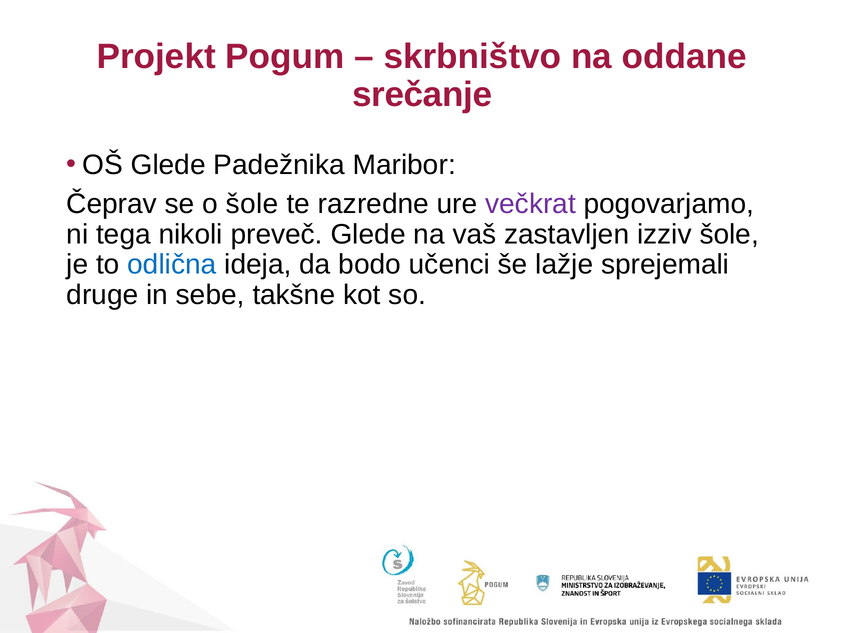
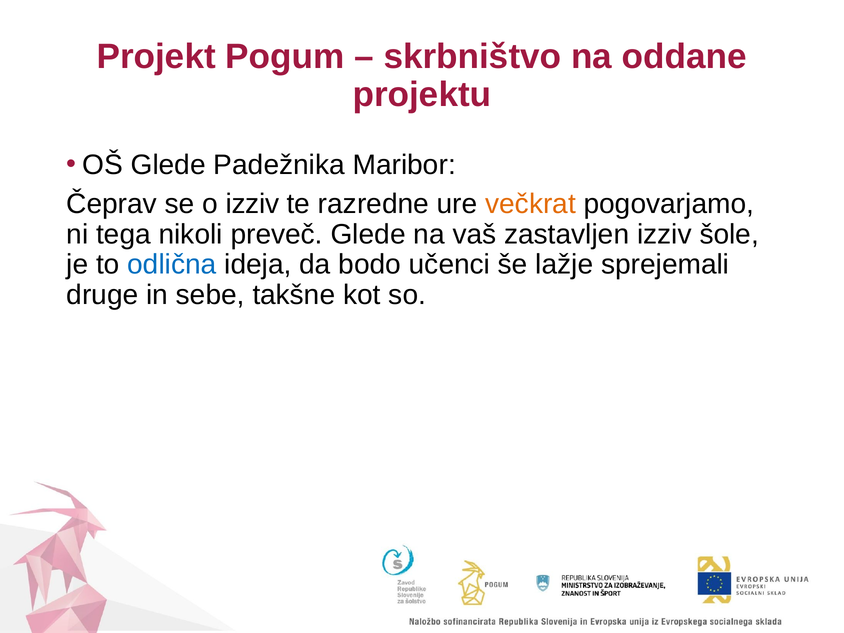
srečanje: srečanje -> projektu (422, 95)
o šole: šole -> izziv (252, 204)
večkrat colour: purple -> orange (531, 204)
